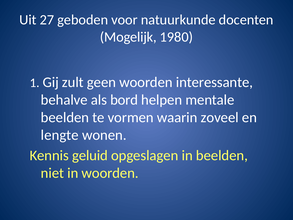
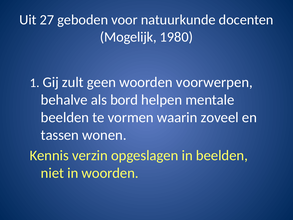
interessante: interessante -> voorwerpen (214, 82)
lengte: lengte -> tassen (60, 135)
geluid: geluid -> verzin (90, 155)
